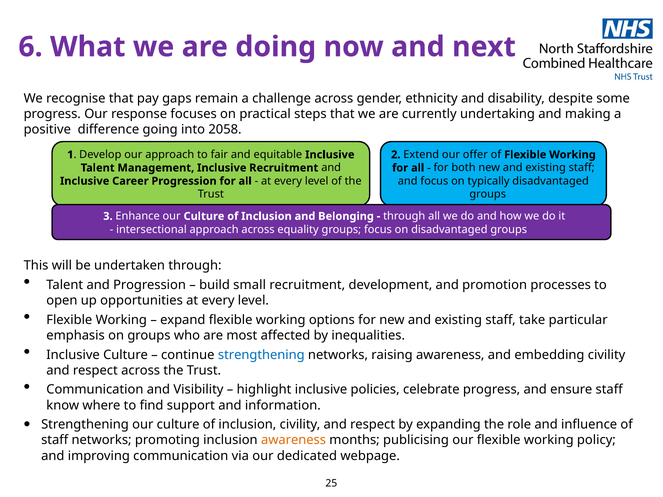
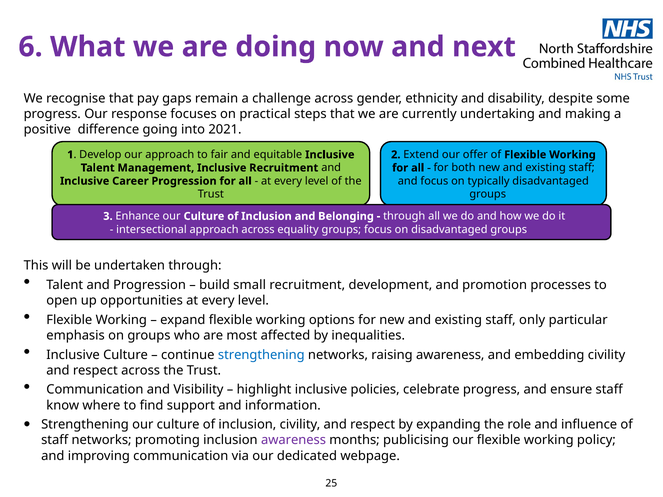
2058: 2058 -> 2021 (225, 129)
take: take -> only (532, 320)
awareness colour: orange -> purple (293, 440)
